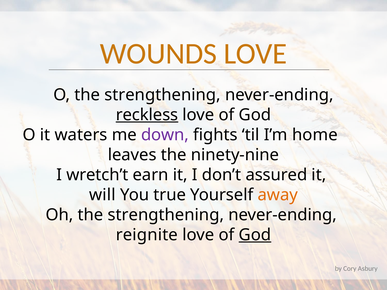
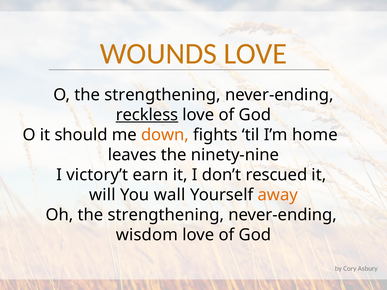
waters: waters -> should (81, 135)
down colour: purple -> orange (165, 135)
wretch’t: wretch’t -> victory’t (97, 175)
assured: assured -> rescued (276, 175)
true: true -> wall (170, 195)
reignite: reignite -> wisdom (147, 235)
God underline: present -> none (255, 235)
